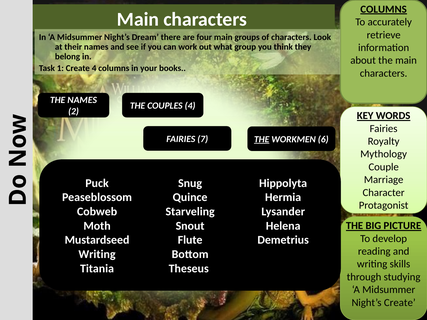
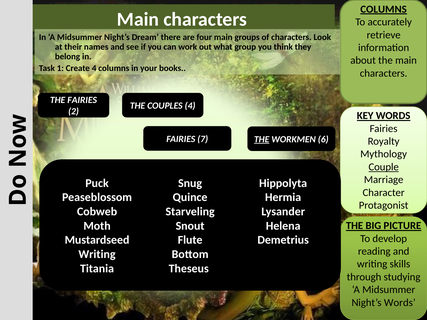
THE NAMES: NAMES -> FAIRIES (82, 100)
Couple underline: none -> present (384, 167)
Night’s Create: Create -> Words (400, 303)
